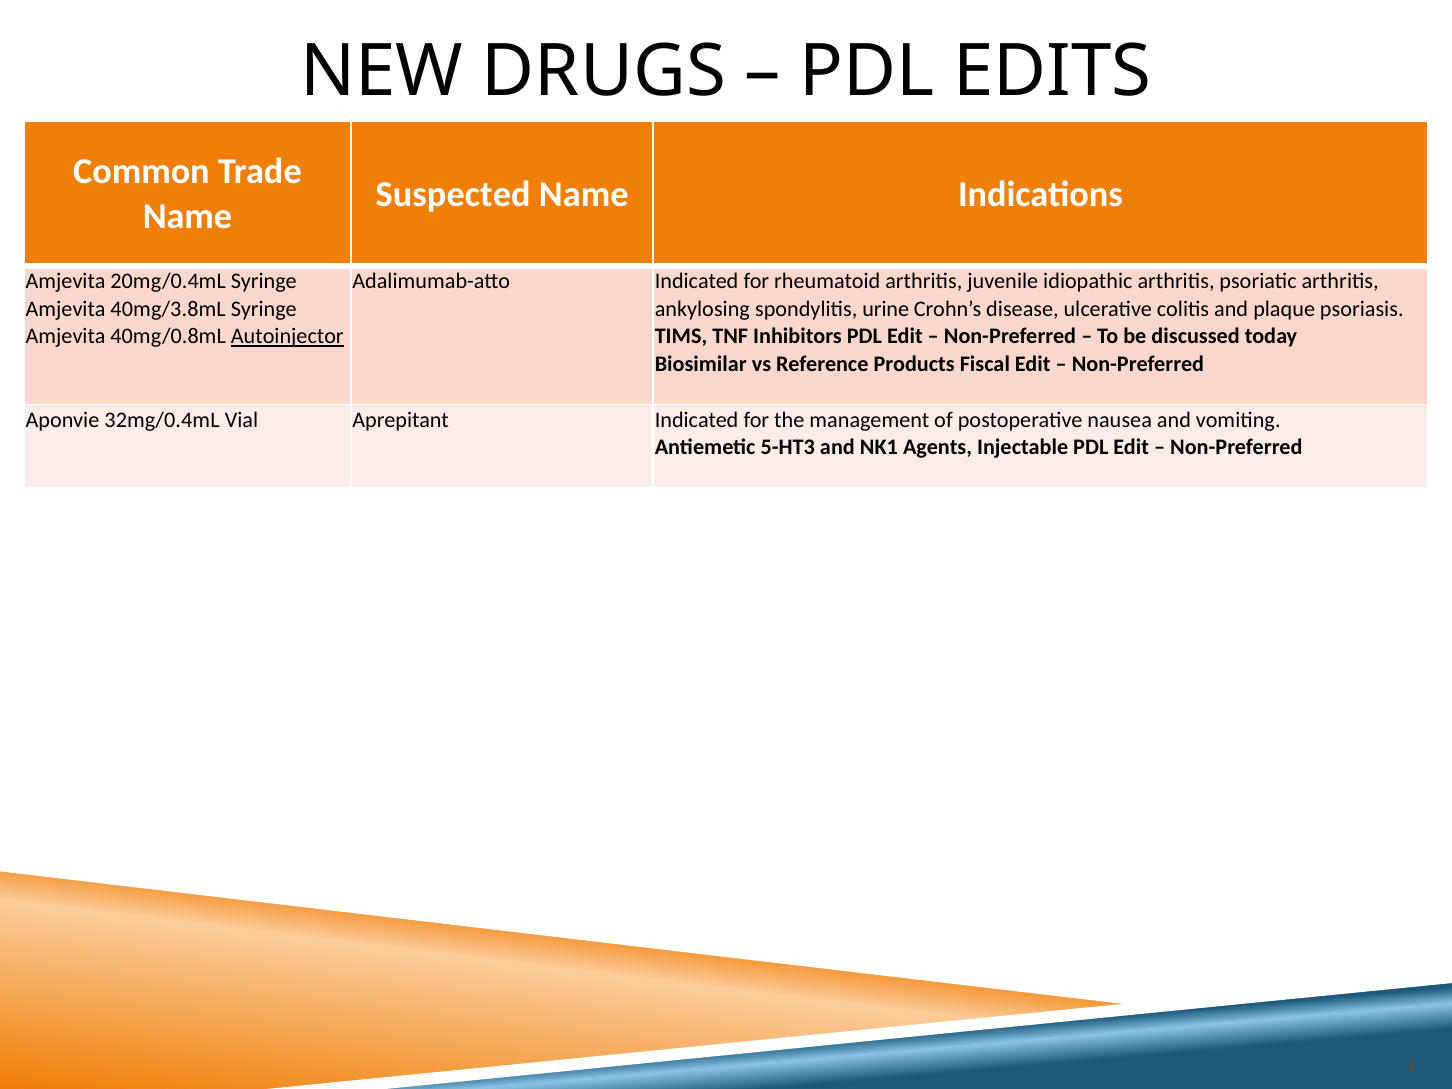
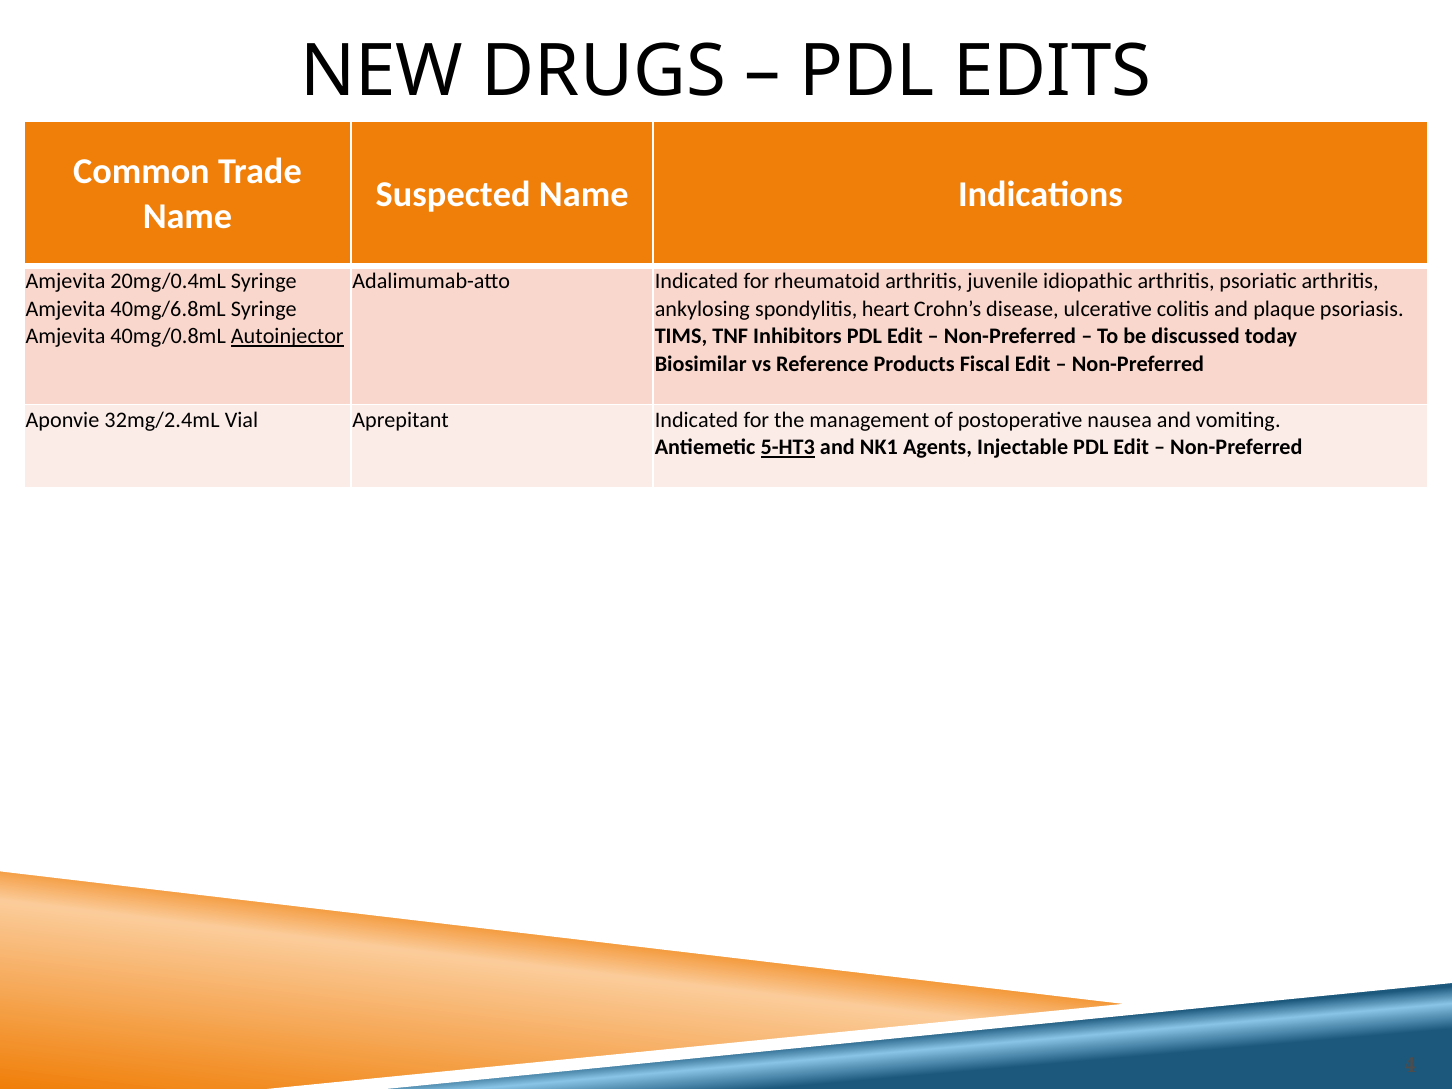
40mg/3.8mL: 40mg/3.8mL -> 40mg/6.8mL (168, 309)
urine: urine -> heart (886, 309)
32mg/0.4mL: 32mg/0.4mL -> 32mg/2.4mL (162, 420)
5-HT3 underline: none -> present (788, 447)
